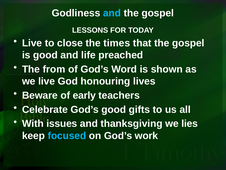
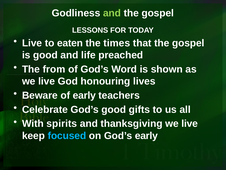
and colour: light blue -> light green (112, 13)
close: close -> eaten (70, 43)
issues: issues -> spirits (62, 123)
thanksgiving we lies: lies -> live (190, 123)
God’s work: work -> early (146, 135)
